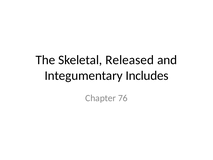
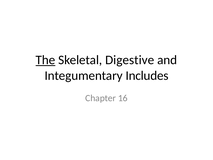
The underline: none -> present (45, 60)
Released: Released -> Digestive (130, 60)
76: 76 -> 16 (123, 98)
